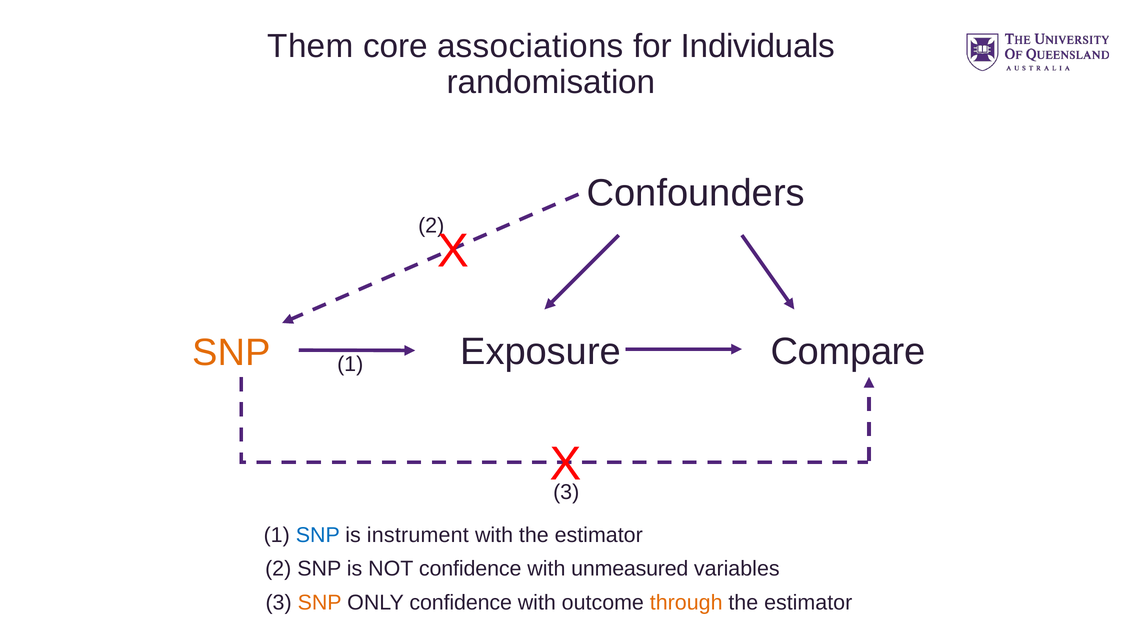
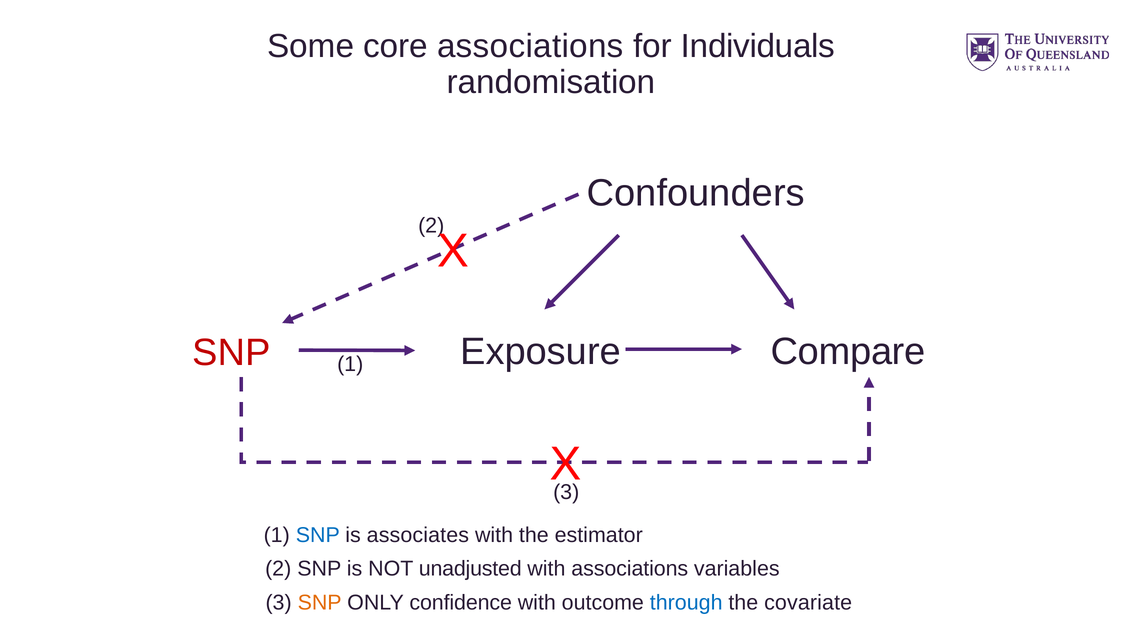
Them: Them -> Some (311, 46)
SNP colour: orange -> red (232, 353)
instrument: instrument -> associates (418, 535)
NOT confidence: confidence -> unadjusted (470, 569)
with unmeasured: unmeasured -> associations (630, 569)
through colour: orange -> blue (686, 602)
estimator: estimator -> covariate (808, 602)
